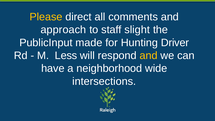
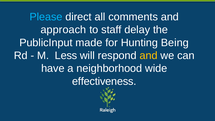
Please colour: yellow -> light blue (46, 17)
slight: slight -> delay (137, 30)
Driver: Driver -> Being (175, 43)
intersections: intersections -> effectiveness (104, 81)
